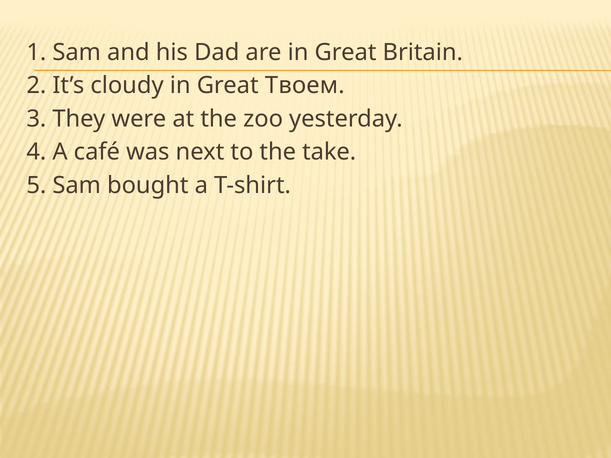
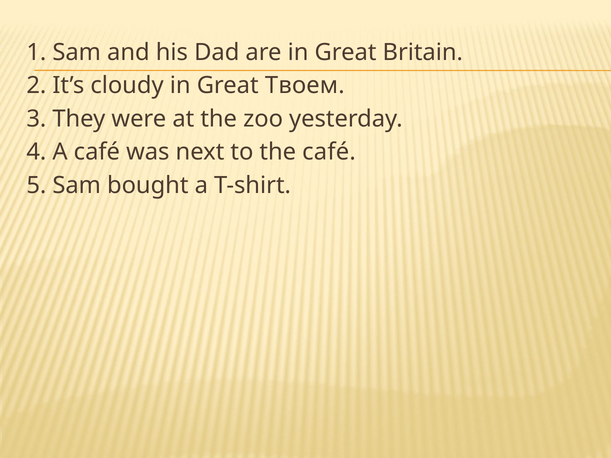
the take: take -> café (329, 152)
